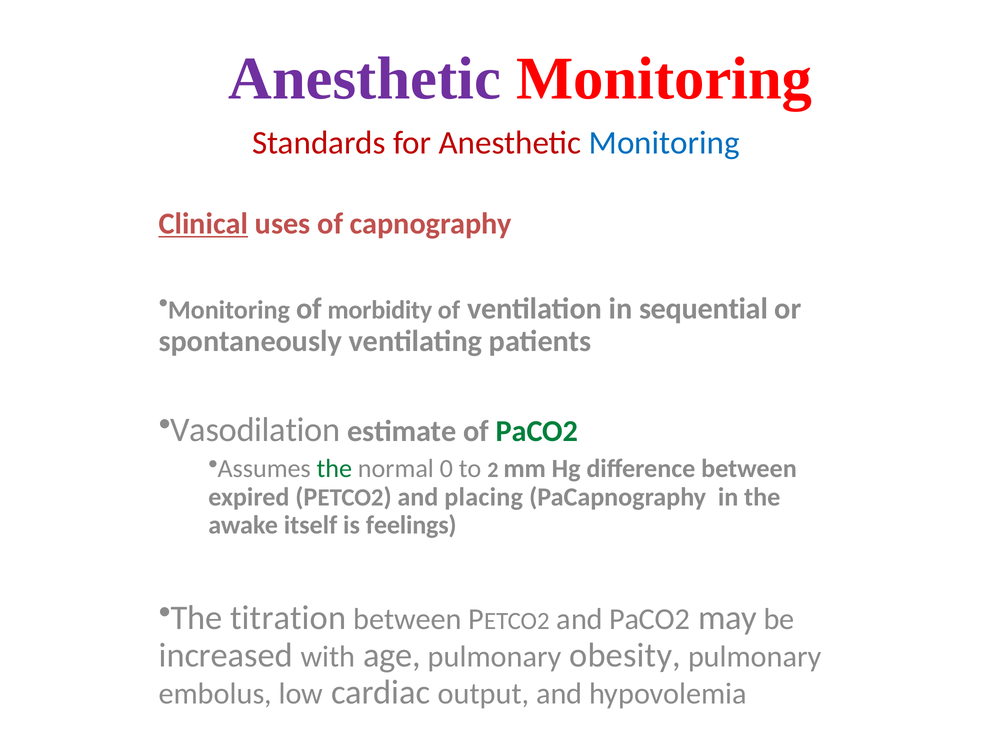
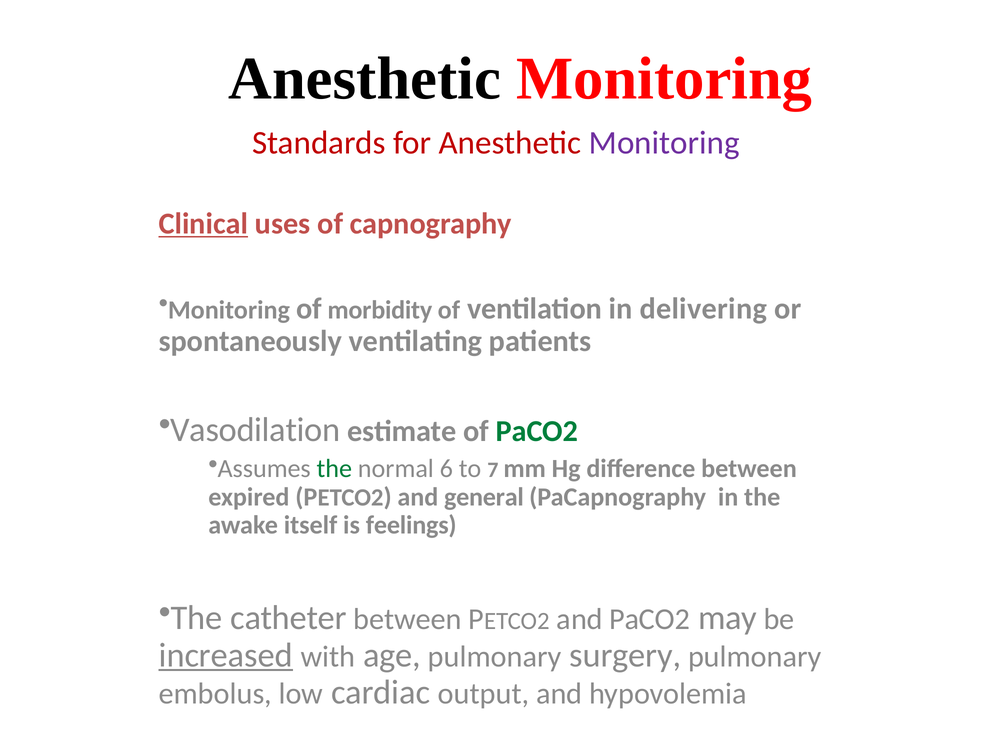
Anesthetic colour: purple -> black (365, 79)
Monitoring colour: blue -> purple (664, 143)
sequential: sequential -> delivering (703, 309)
0: 0 -> 6 (446, 469)
2: 2 -> 7 (493, 470)
placing: placing -> general (484, 497)
titration: titration -> catheter (288, 618)
increased underline: none -> present (226, 655)
obesity: obesity -> surgery (625, 655)
